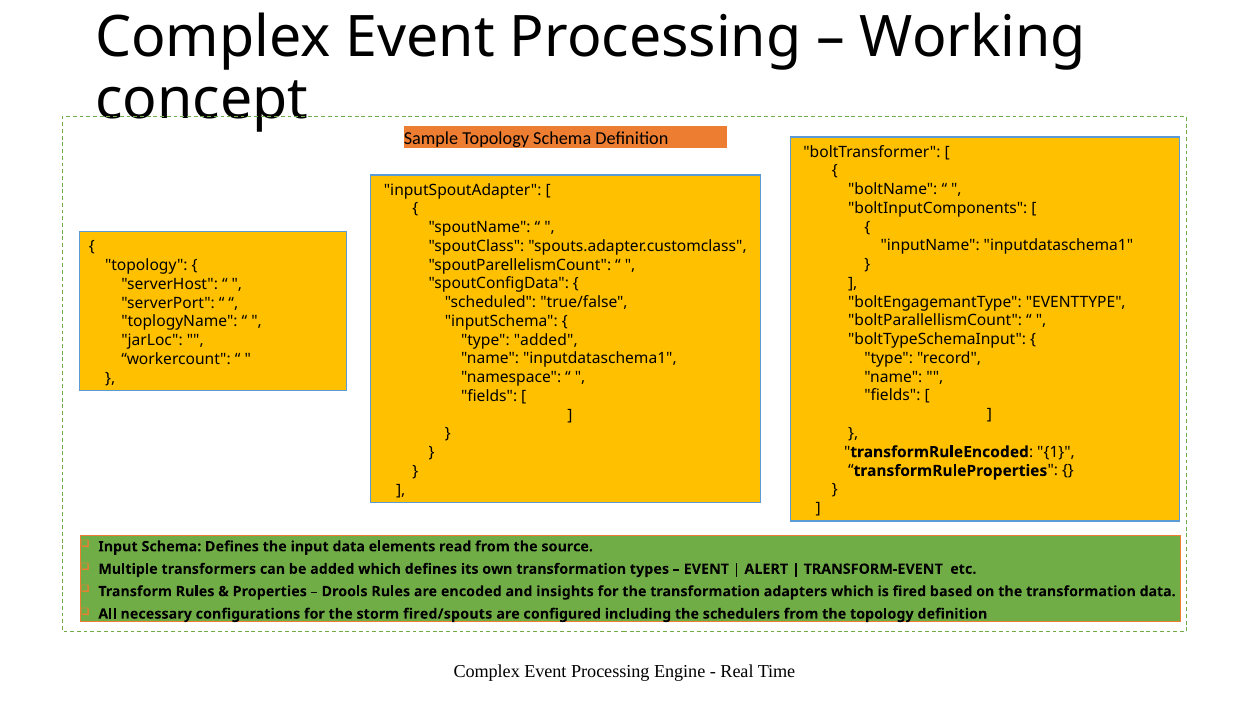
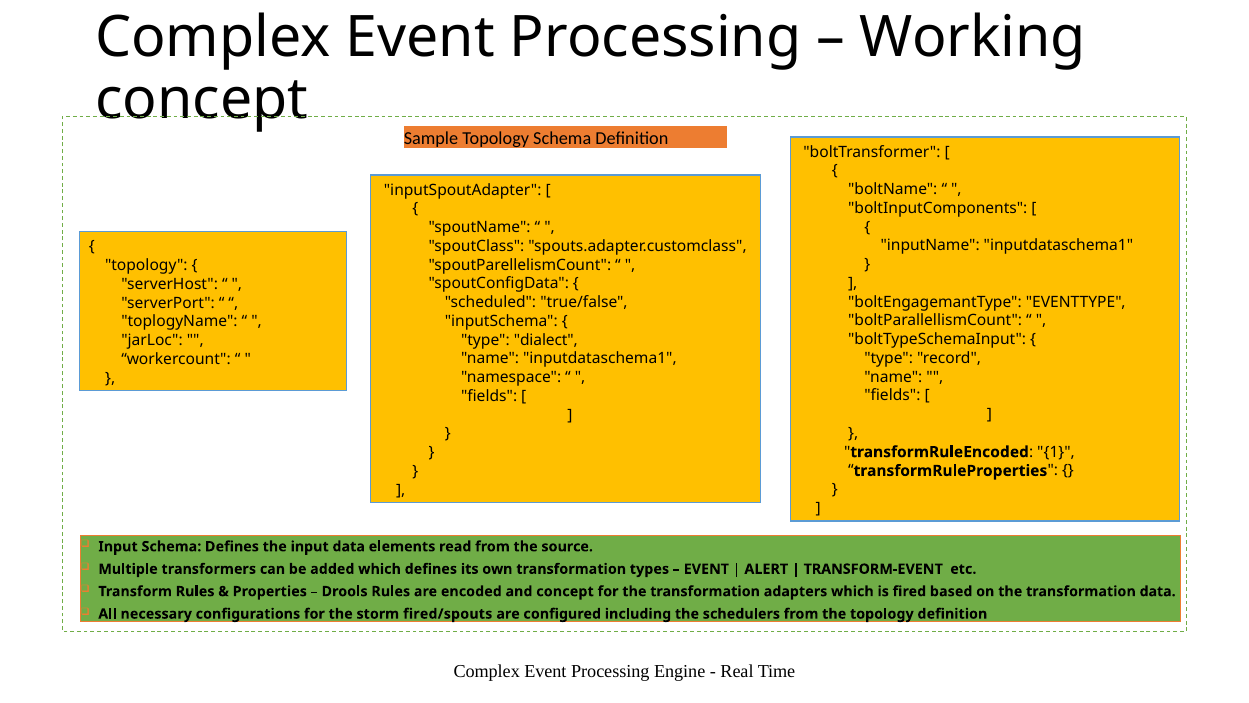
type added: added -> dialect (546, 340)
and insights: insights -> concept (565, 591)
